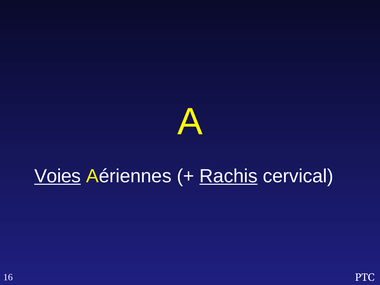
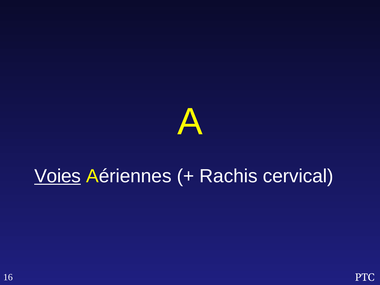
Rachis underline: present -> none (229, 176)
